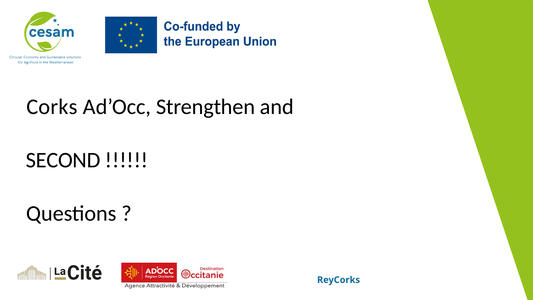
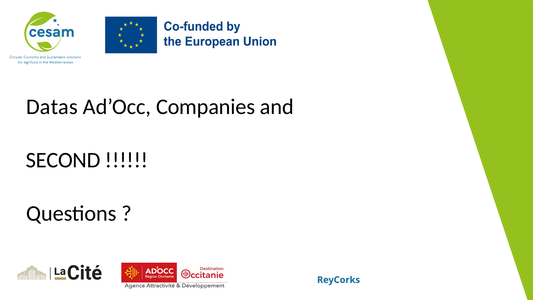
Corks: Corks -> Datas (52, 107)
Strengthen: Strengthen -> Companies (206, 107)
